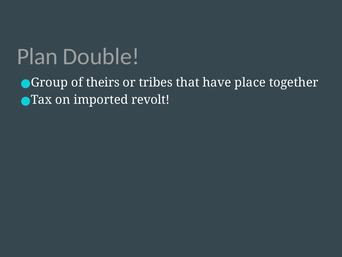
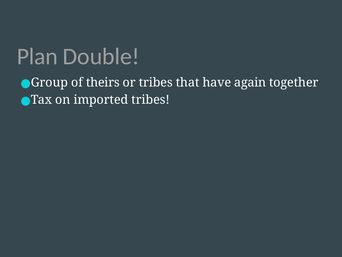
place: place -> again (250, 82)
imported revolt: revolt -> tribes (151, 100)
